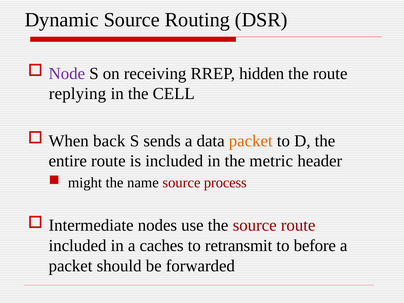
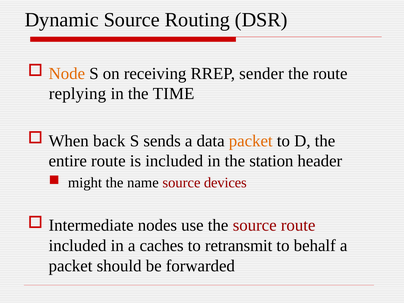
Node colour: purple -> orange (67, 73)
hidden: hidden -> sender (262, 73)
CELL: CELL -> TIME (174, 94)
metric: metric -> station (271, 161)
process: process -> devices (225, 183)
before: before -> behalf (315, 246)
